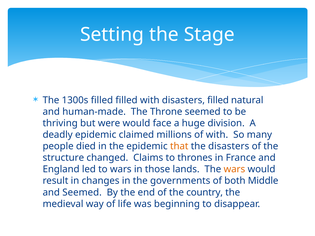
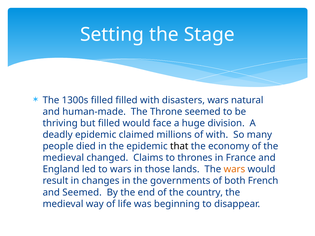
disasters filled: filled -> wars (218, 100)
but were: were -> filled (109, 123)
that colour: orange -> black (179, 146)
the disasters: disasters -> economy (229, 146)
structure: structure -> medieval (63, 158)
Middle: Middle -> French (263, 181)
